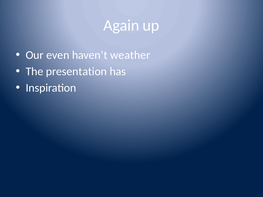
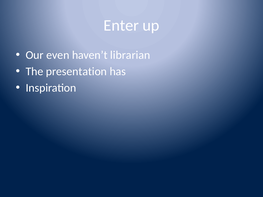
Again: Again -> Enter (121, 25)
weather: weather -> librarian (130, 55)
